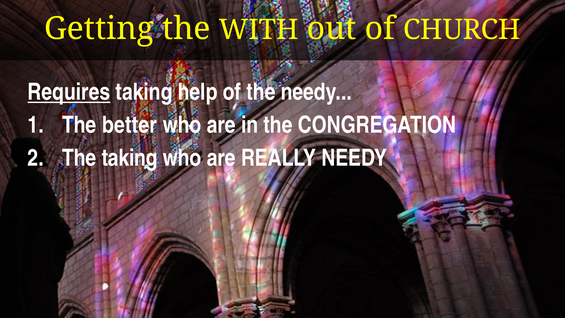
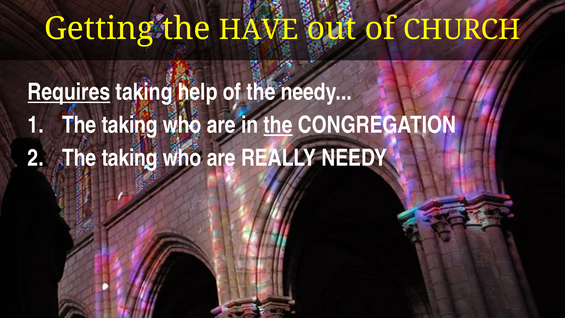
WITH: WITH -> HAVE (259, 30)
better: better -> taking (130, 125)
the underline: none -> present (278, 125)
